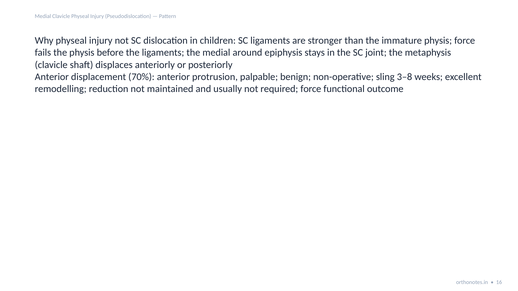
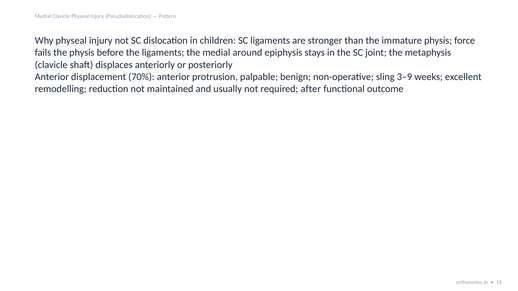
3–8: 3–8 -> 3–9 (405, 77)
required force: force -> after (311, 89)
